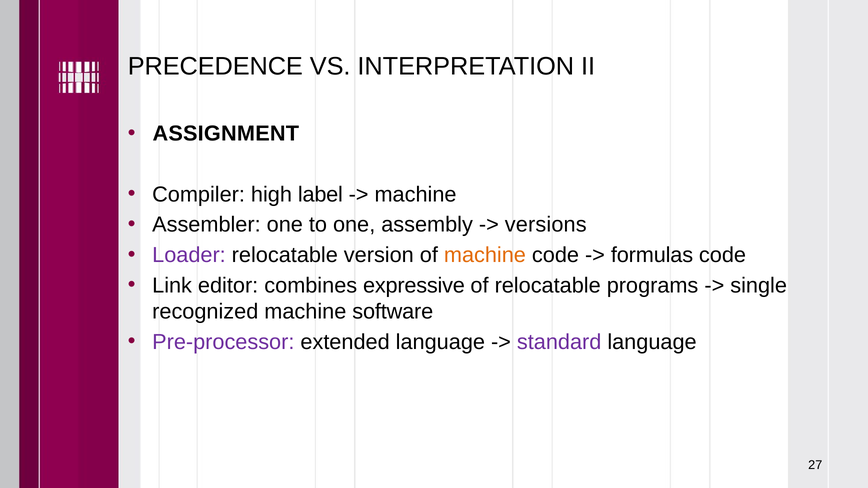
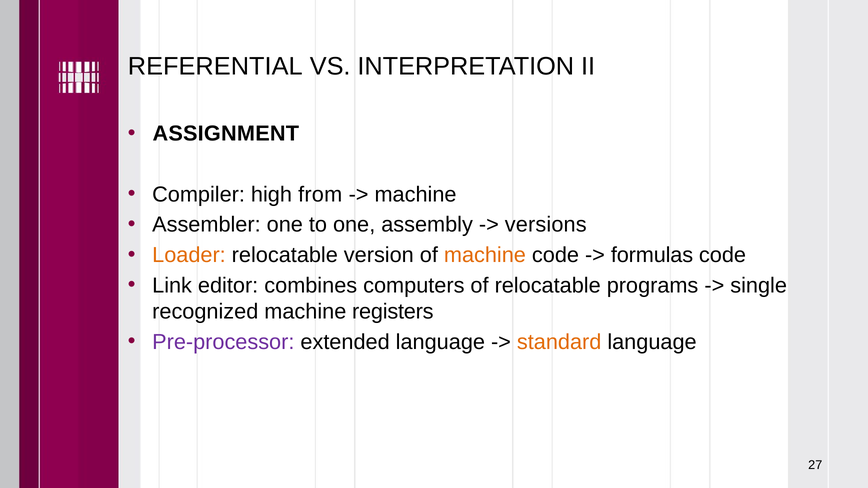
PRECEDENCE: PRECEDENCE -> REFERENTIAL (215, 66)
label: label -> from (320, 194)
Loader colour: purple -> orange (189, 255)
expressive: expressive -> computers (414, 286)
software: software -> registers (393, 312)
standard colour: purple -> orange (559, 342)
